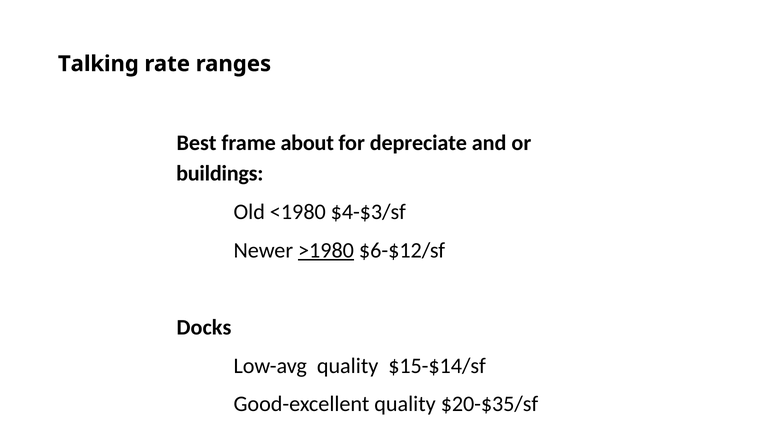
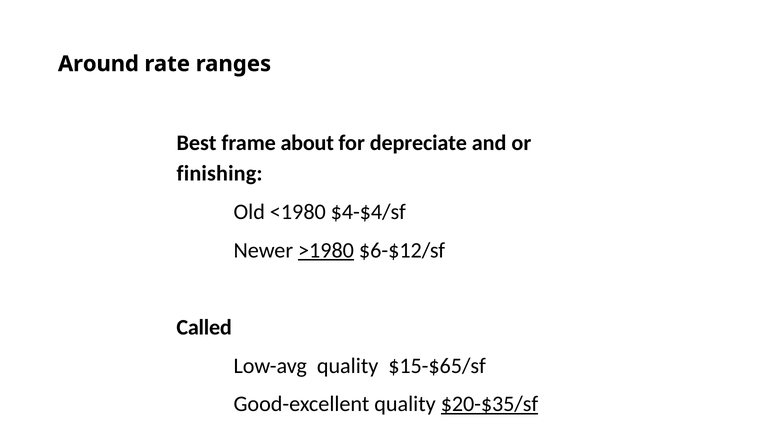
Talking: Talking -> Around (98, 64)
buildings: buildings -> finishing (220, 174)
$4-$3/sf: $4-$3/sf -> $4-$4/sf (368, 212)
Docks: Docks -> Called (204, 328)
$15-$14/sf: $15-$14/sf -> $15-$65/sf (437, 366)
$20-$35/sf underline: none -> present (489, 405)
